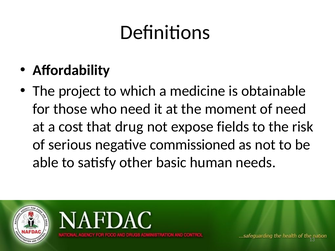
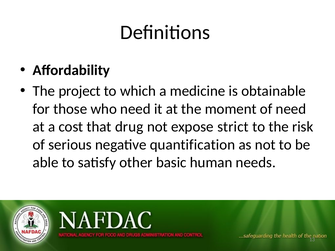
fields: fields -> strict (233, 127)
commissioned: commissioned -> quantification (192, 145)
